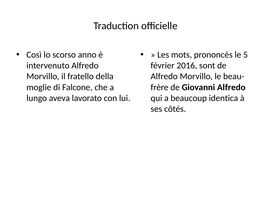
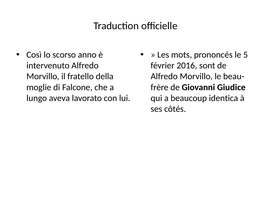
Giovanni Alfredo: Alfredo -> Giudice (231, 87)
